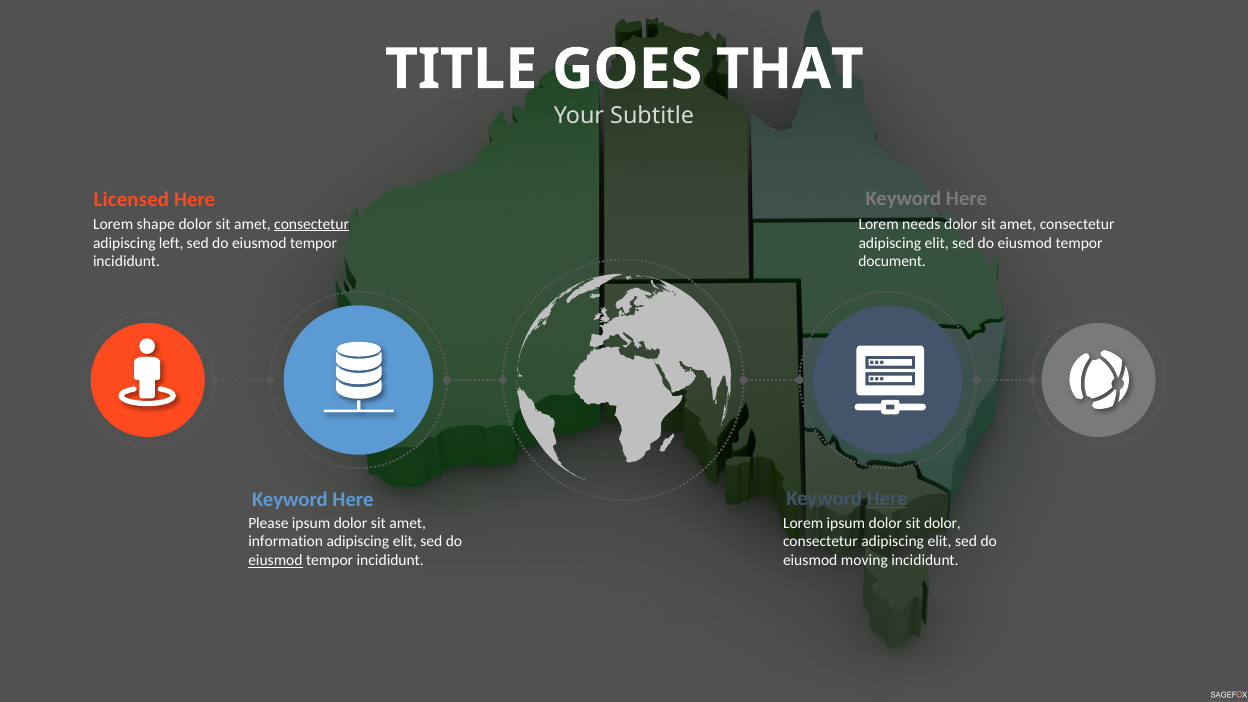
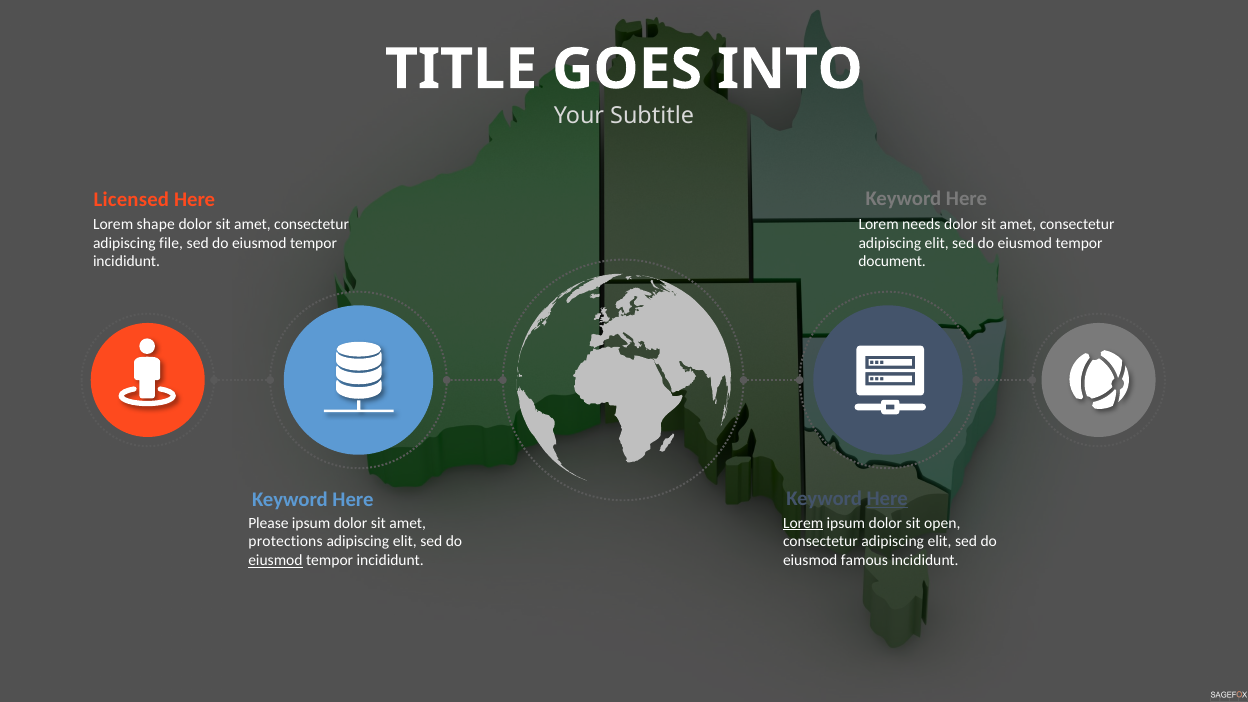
THAT: THAT -> INTO (790, 69)
consectetur underline: present -> none (312, 224)
left: left -> file (171, 243)
Lorem underline: none -> present (803, 523)
sit dolor: dolor -> open (942, 523)
information: information -> protections (286, 542)
moving: moving -> famous (864, 560)
